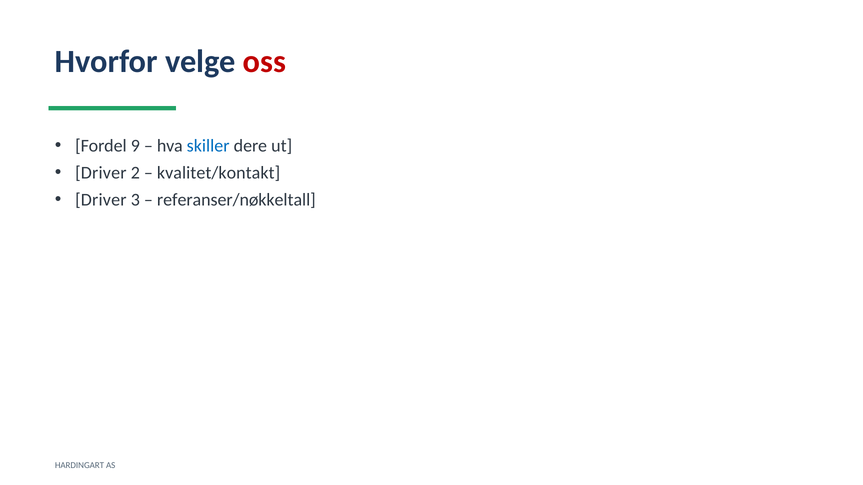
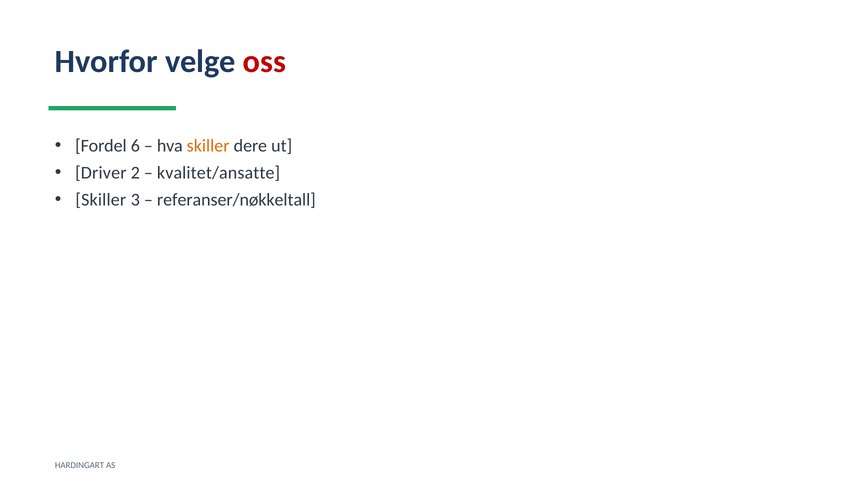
9: 9 -> 6 (135, 146)
skiller colour: blue -> orange (208, 146)
kvalitet/kontakt: kvalitet/kontakt -> kvalitet/ansatte (219, 173)
Driver: Driver -> Skiller (101, 200)
